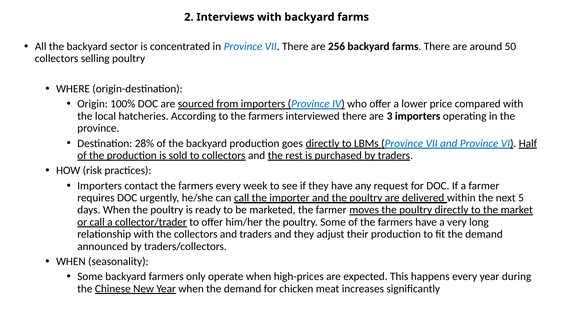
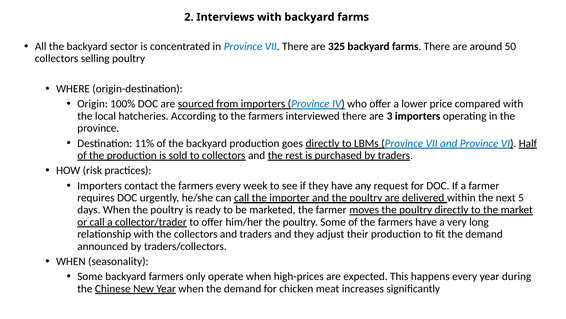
256: 256 -> 325 (337, 46)
28%: 28% -> 11% (144, 143)
